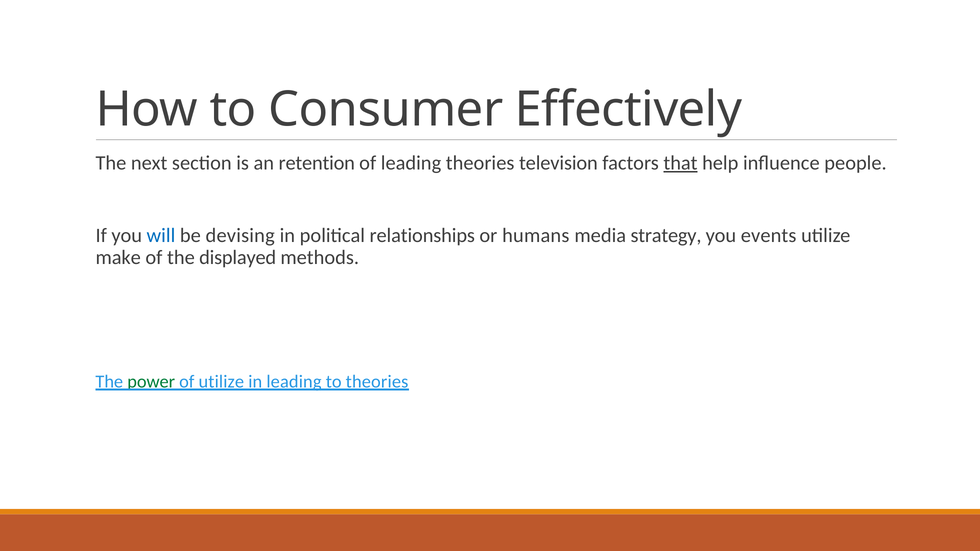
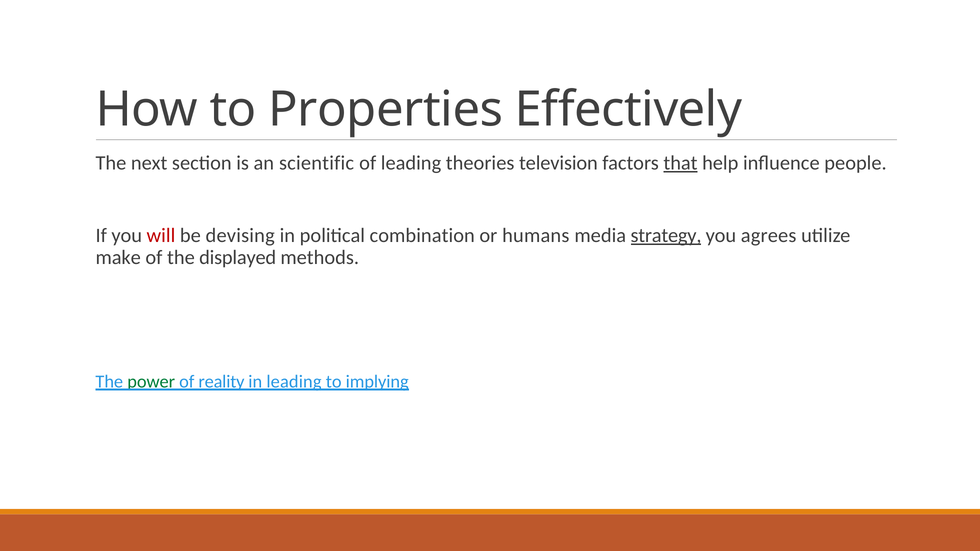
Consumer: Consumer -> Properties (386, 110)
retention: retention -> scientific (317, 163)
will colour: blue -> red (161, 236)
relationships: relationships -> combination (422, 236)
strategy underline: none -> present (666, 236)
events: events -> agrees (769, 236)
of utilize: utilize -> reality (222, 382)
to theories: theories -> implying (377, 382)
